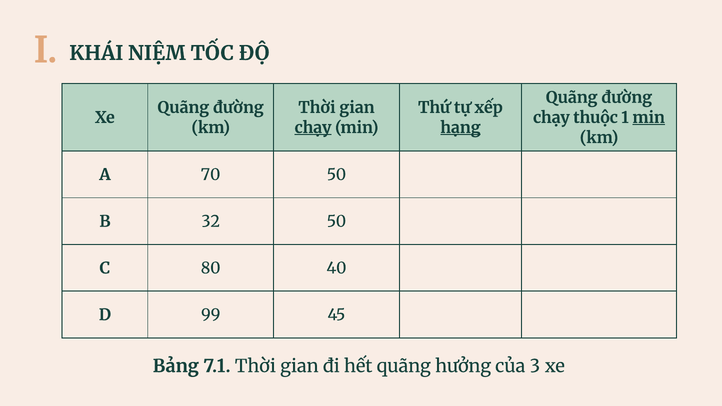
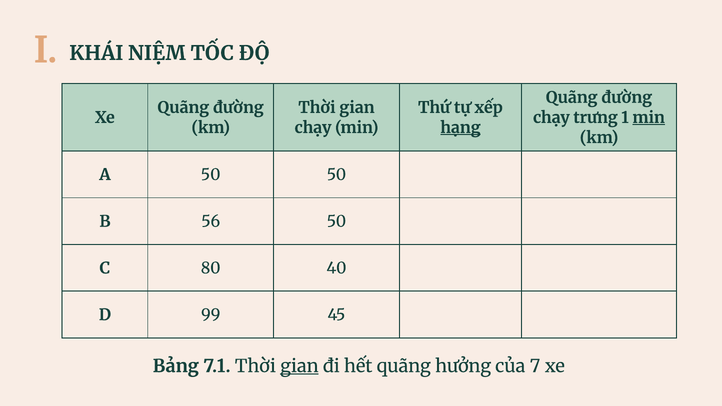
thuộc: thuộc -> trưng (596, 118)
chạy underline: present -> none (313, 128)
A 70: 70 -> 50 (211, 175)
32: 32 -> 56 (211, 222)
gian underline: none -> present (299, 366)
3: 3 -> 7 (535, 366)
